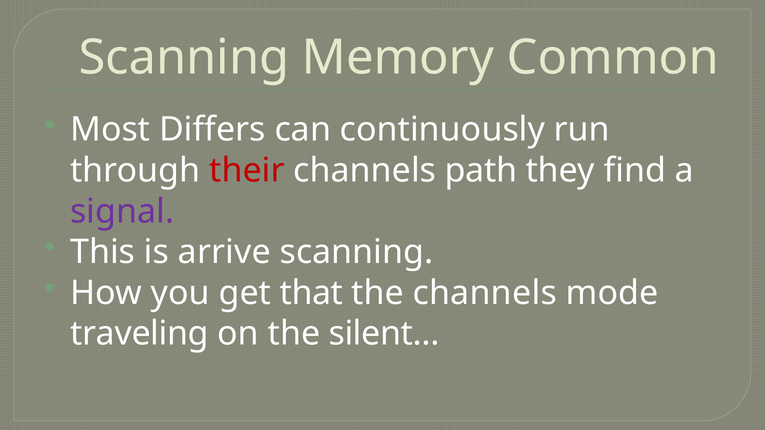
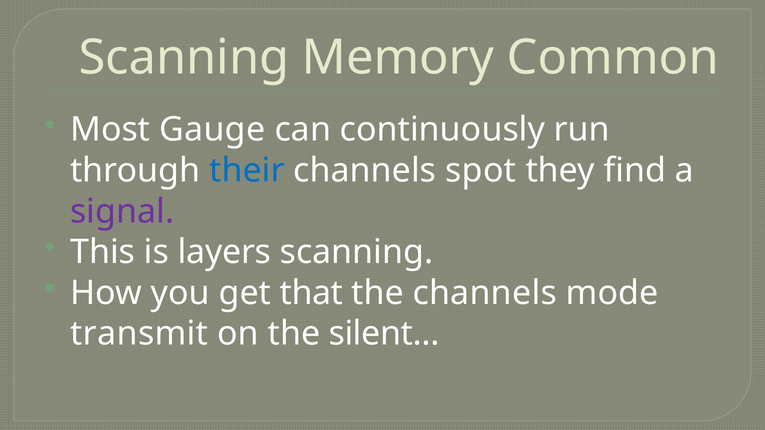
Differs: Differs -> Gauge (212, 130)
their colour: red -> blue (247, 171)
path: path -> spot (481, 171)
arrive: arrive -> layers (225, 252)
traveling: traveling -> transmit (139, 334)
